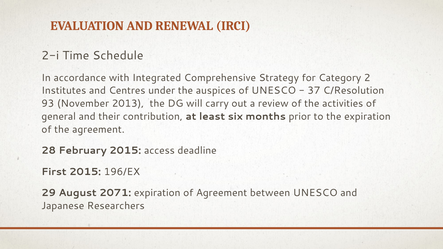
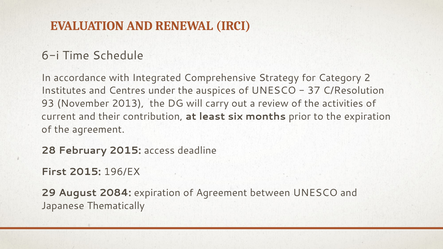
2-i: 2-i -> 6-i (50, 55)
general: general -> current (59, 117)
2071: 2071 -> 2084 (115, 193)
Researchers: Researchers -> Thematically (116, 206)
